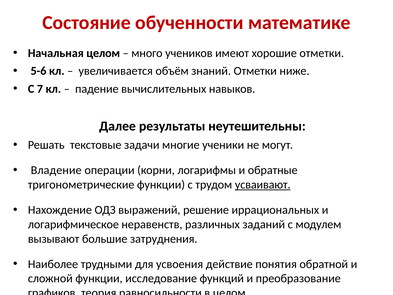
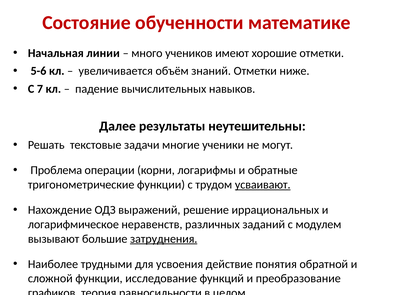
Начальная целом: целом -> линии (103, 53)
Владение: Владение -> Проблема (56, 170)
затруднения underline: none -> present (164, 239)
